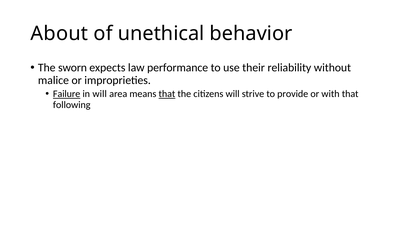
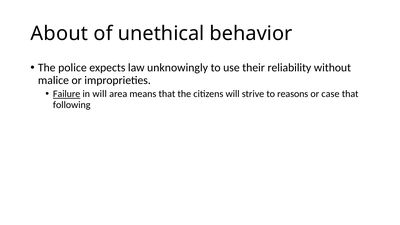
sworn: sworn -> police (72, 68)
performance: performance -> unknowingly (178, 68)
that underline: present -> none (167, 94)
provide: provide -> reasons (293, 94)
with: with -> case (330, 94)
